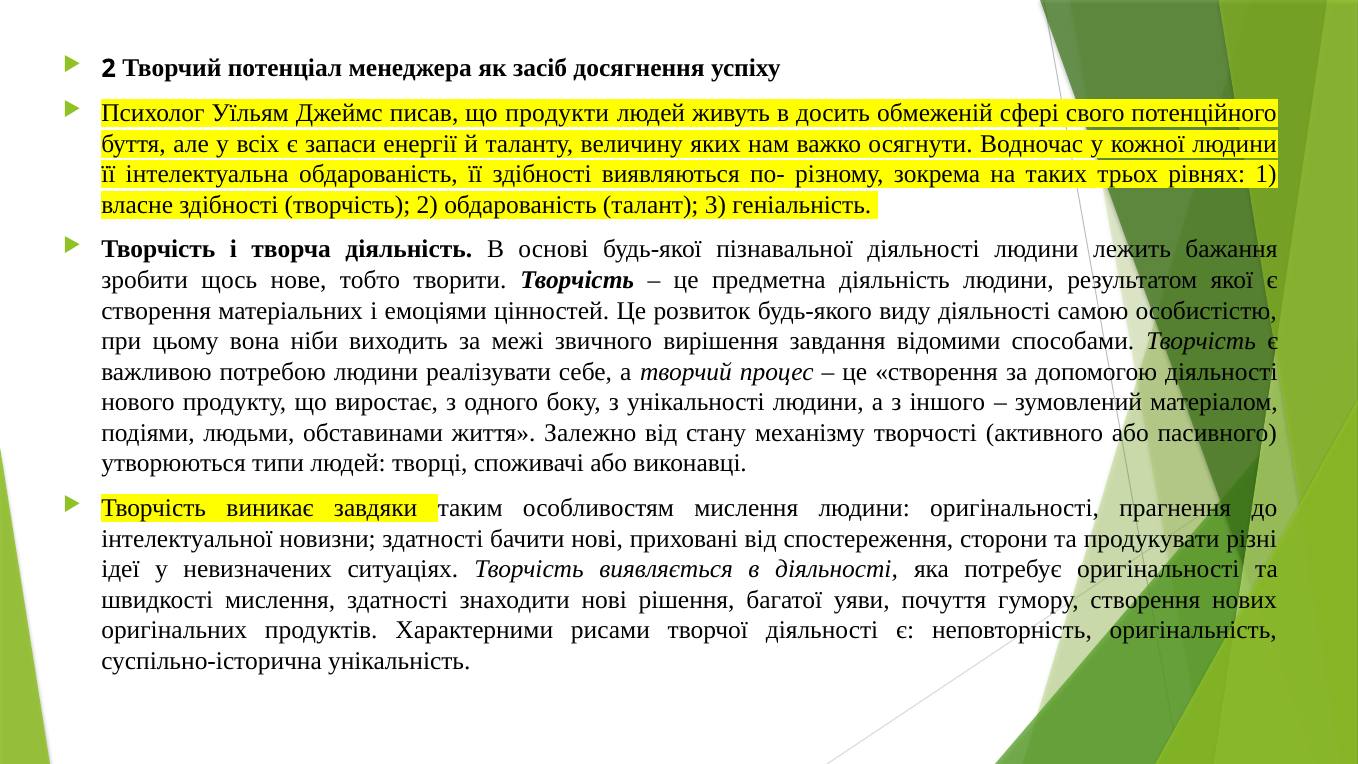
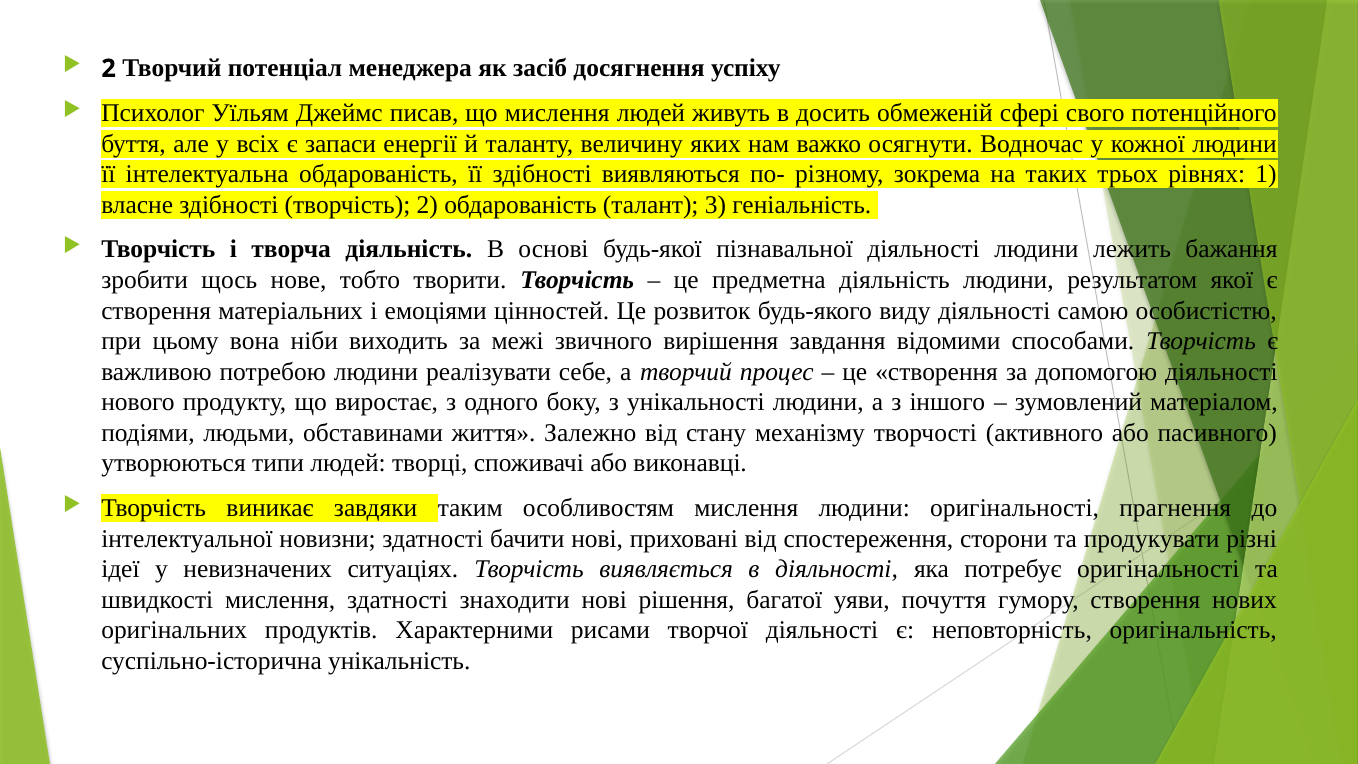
що продукти: продукти -> мислення (557, 113)
